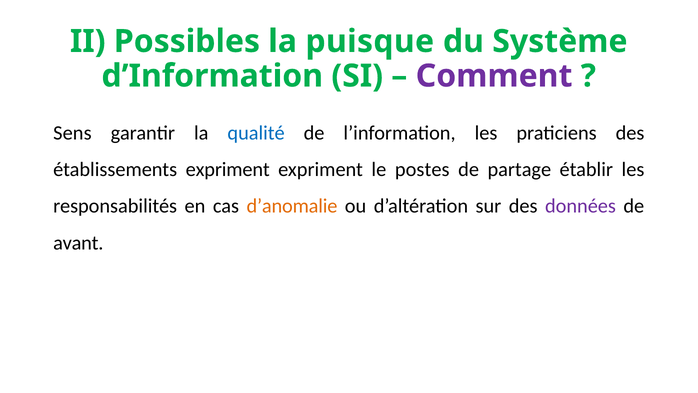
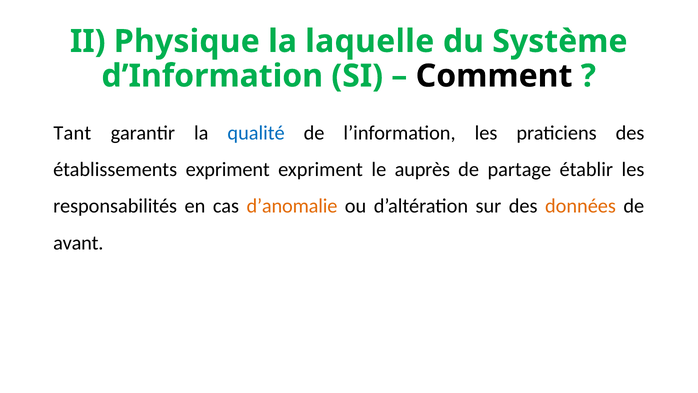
Possibles: Possibles -> Physique (187, 41)
puisque: puisque -> laquelle (370, 41)
Comment colour: purple -> black (494, 76)
Sens: Sens -> Tant (72, 133)
postes: postes -> auprès (422, 169)
données colour: purple -> orange (580, 206)
